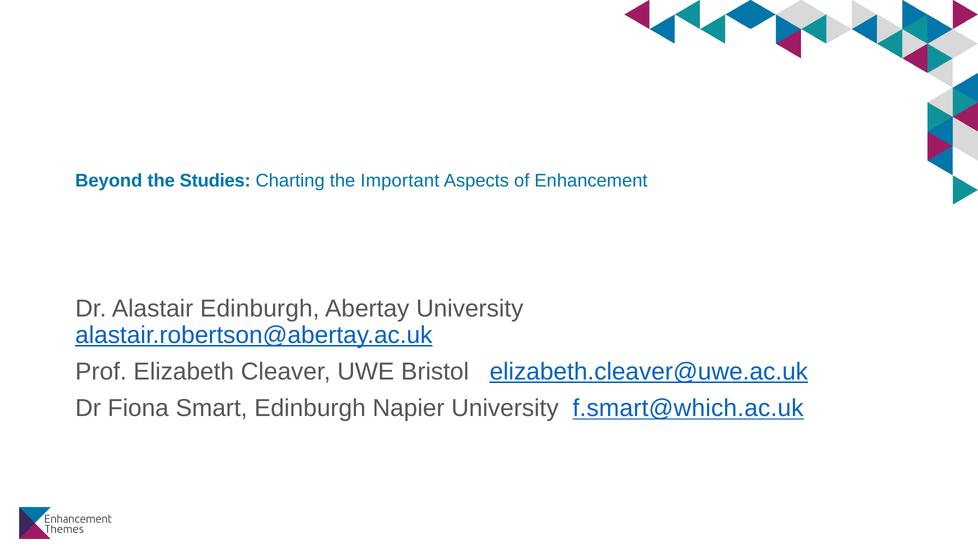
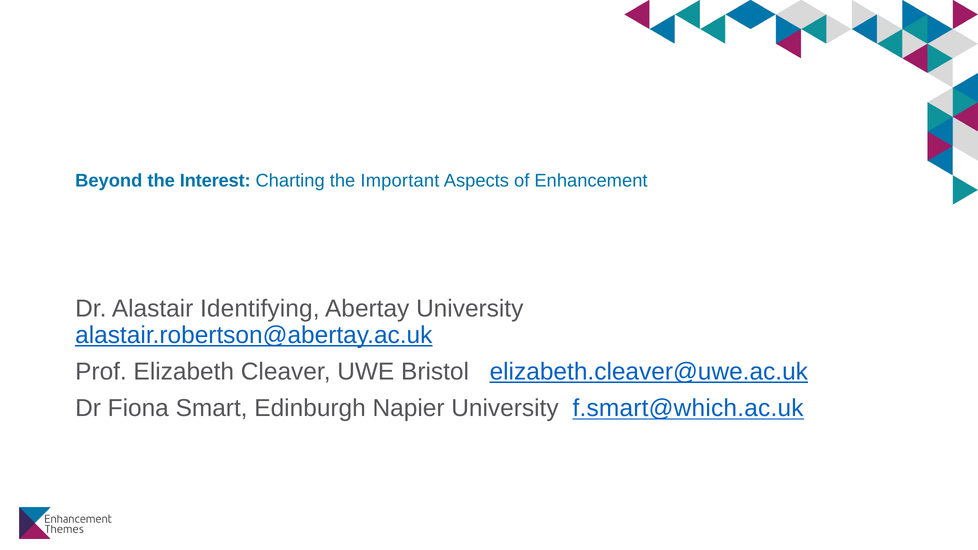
Studies: Studies -> Interest (215, 181)
Alastair Edinburgh: Edinburgh -> Identifying (260, 309)
